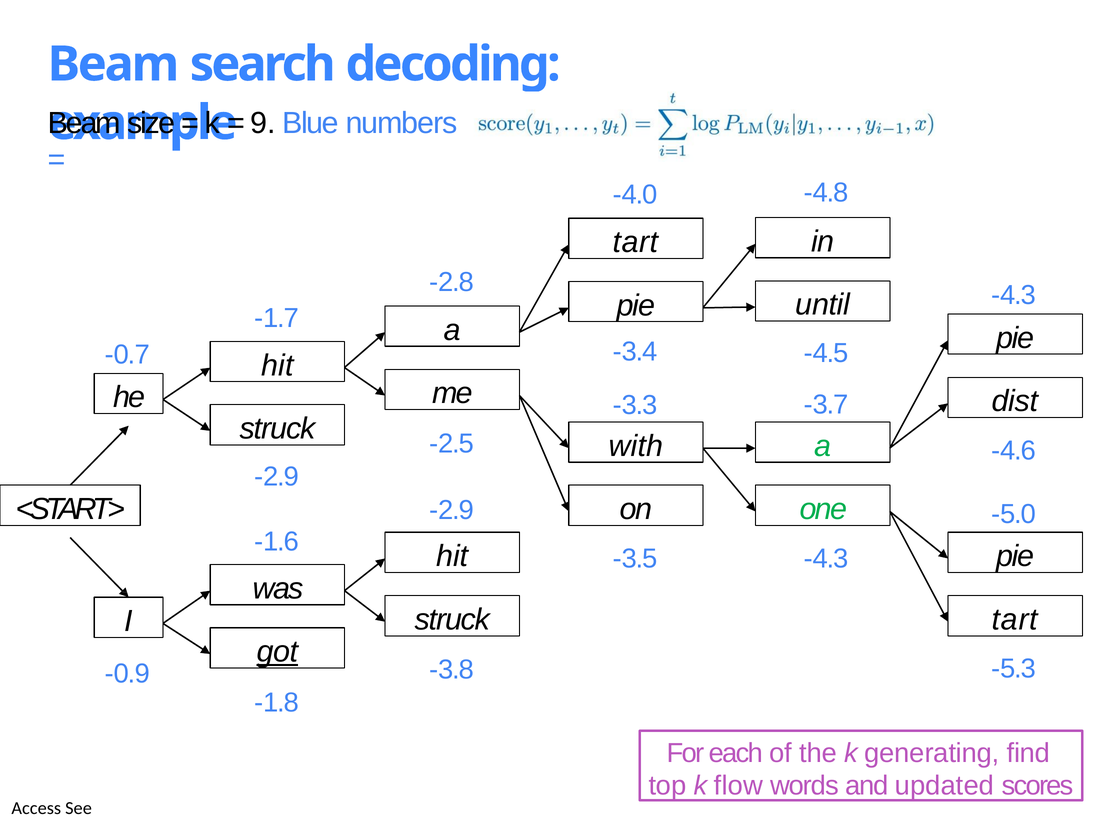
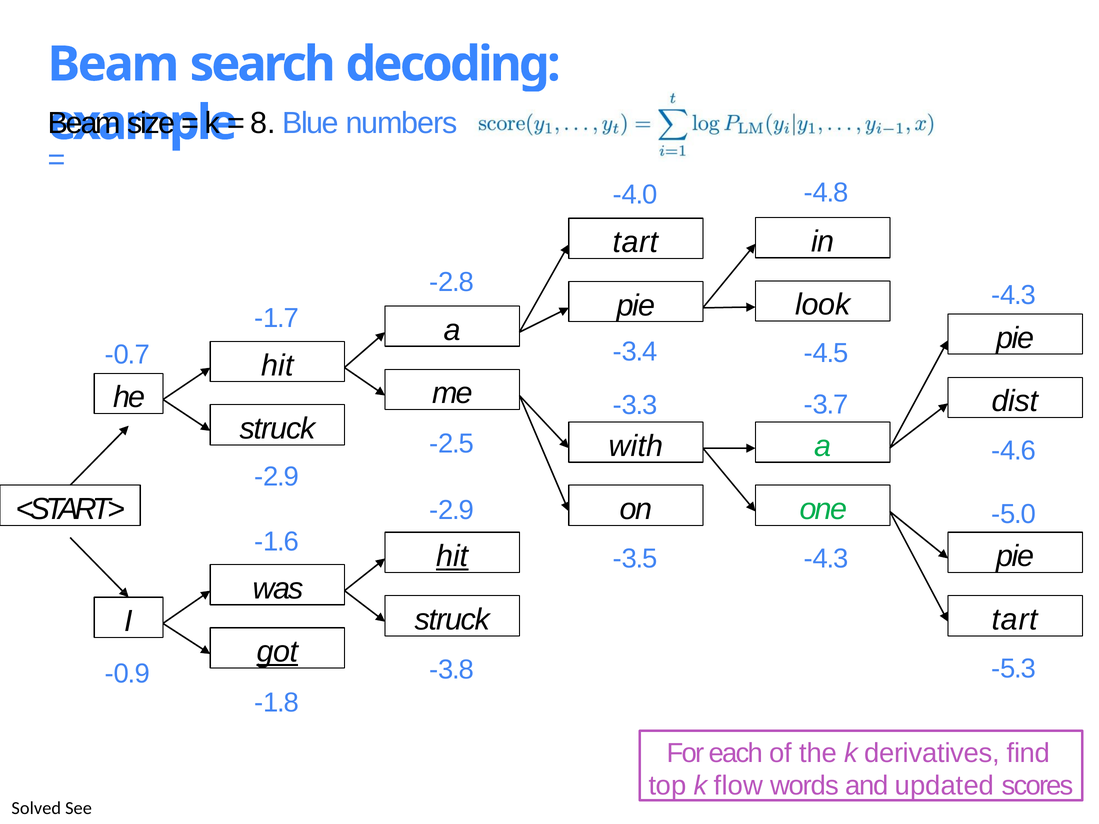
9: 9 -> 8 (263, 123)
until: until -> look (823, 305)
hit underline: none -> present (452, 556)
generating: generating -> derivatives (932, 753)
Access: Access -> Solved (36, 809)
